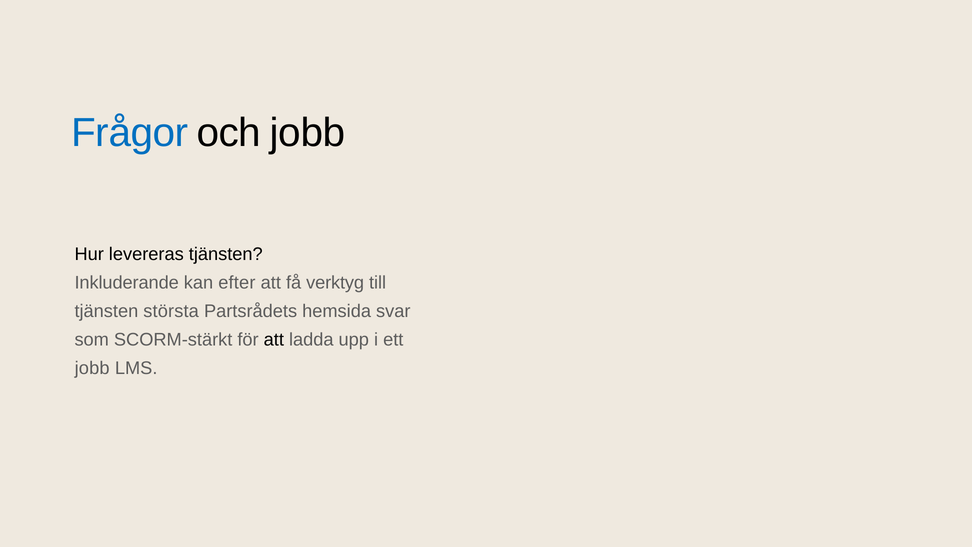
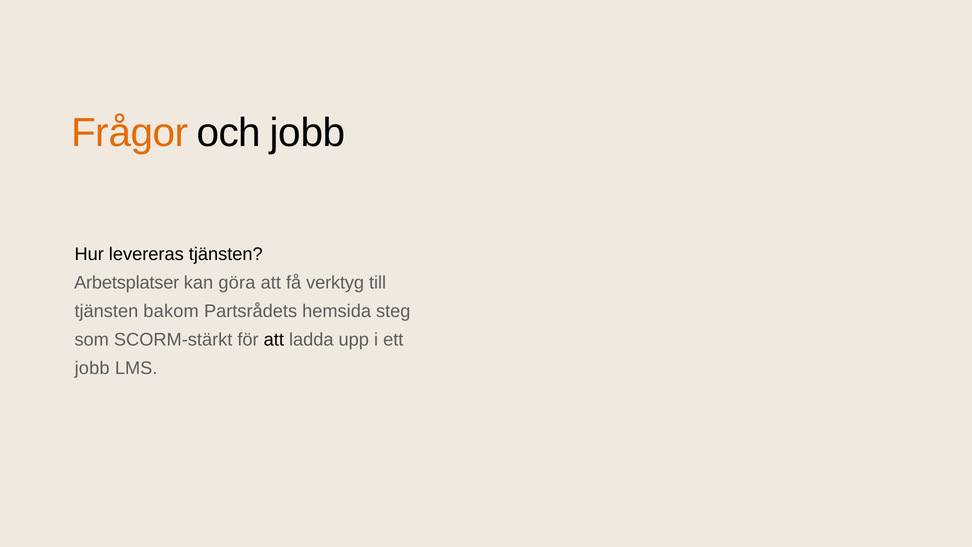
Frågor colour: blue -> orange (130, 133)
Inkluderande: Inkluderande -> Arbetsplatser (127, 283)
efter: efter -> göra (237, 283)
största: största -> bakom (171, 311)
svar: svar -> steg (393, 311)
